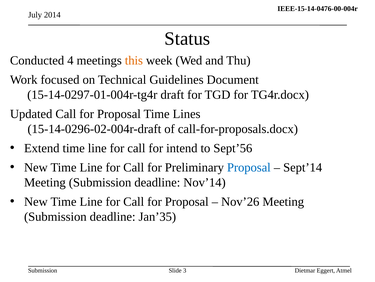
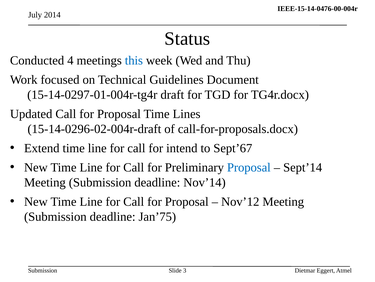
this colour: orange -> blue (134, 60)
Sept’56: Sept’56 -> Sept’67 (233, 148)
Nov’26: Nov’26 -> Nov’12 (240, 201)
Jan’35: Jan’35 -> Jan’75 (157, 216)
